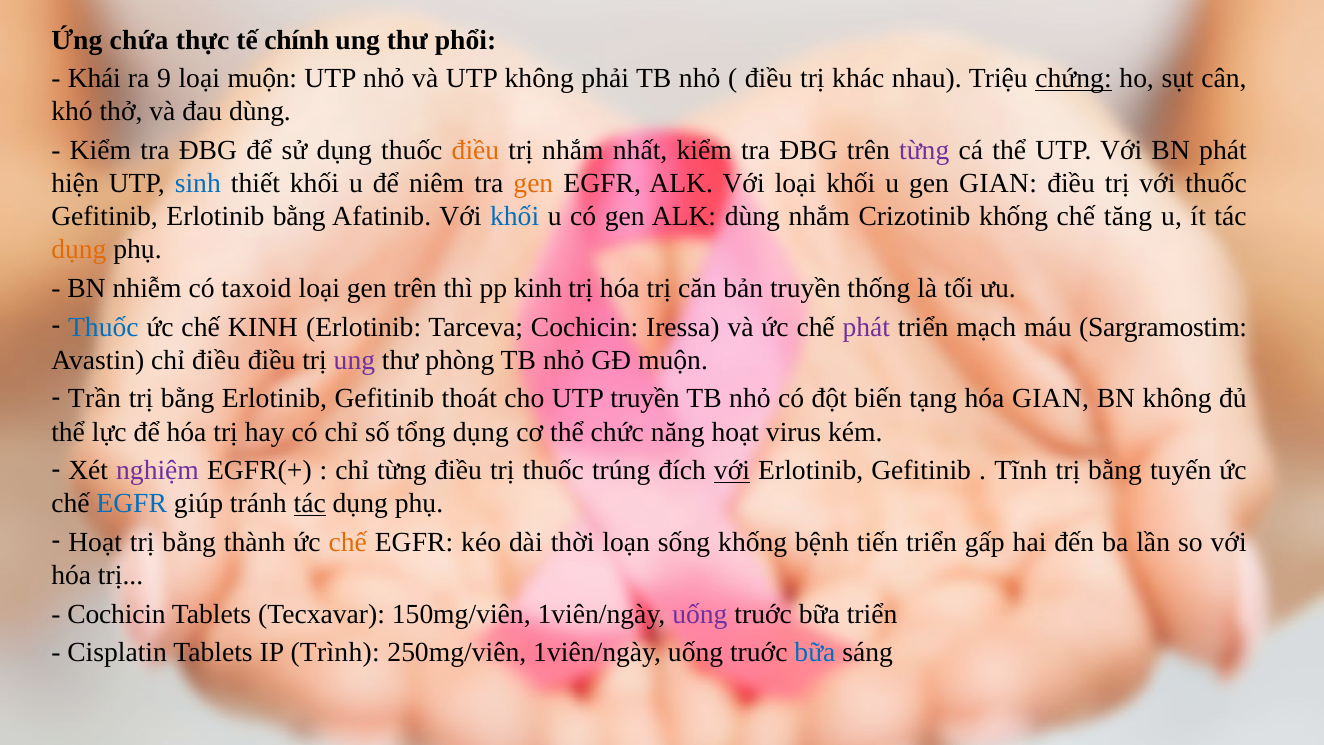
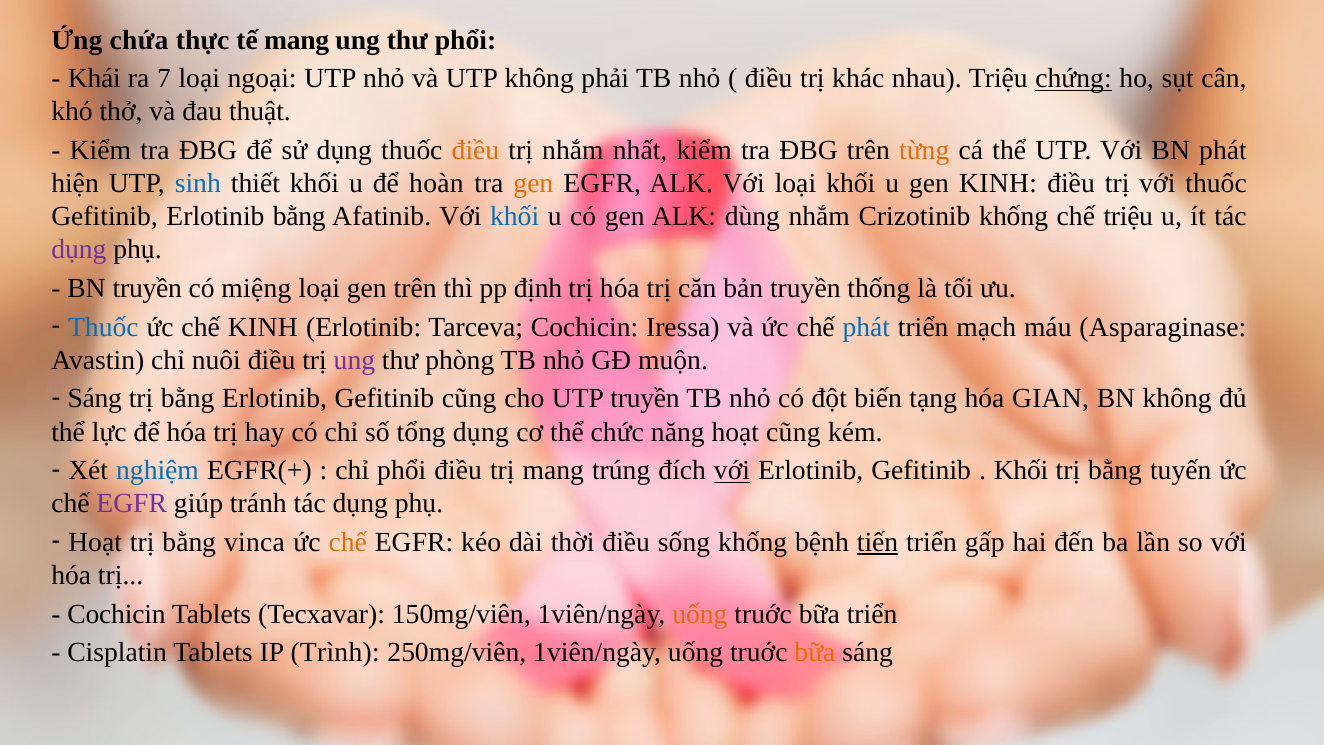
tế chính: chính -> mang (297, 40)
9: 9 -> 7 (164, 79)
loại muộn: muộn -> ngoại (262, 79)
đau dùng: dùng -> thuật (260, 112)
từng colour: purple -> orange (924, 150)
niêm: niêm -> hoàn (436, 183)
gen GIAN: GIAN -> KINH (998, 183)
chế tăng: tăng -> triệu (1128, 217)
dụng colour: orange -> purple (79, 250)
BN nhiễm: nhiễm -> truyền (147, 288)
taxoid: taxoid -> miệng (256, 288)
pp kinh: kinh -> định (538, 288)
phát colour: purple -> blue (866, 327)
Sargramostim: Sargramostim -> Asparaginase (1163, 327)
chỉ điều: điều -> nuôi (216, 360)
Trần: Trần -> Sáng (95, 399)
Gefitinib thoát: thoát -> cũng (469, 399)
hoạt virus: virus -> cũng (793, 432)
nghiệm colour: purple -> blue (158, 470)
chỉ từng: từng -> phổi (402, 470)
trị thuốc: thuốc -> mang (553, 470)
Tĩnh: Tĩnh -> Khối (1021, 470)
EGFR colour: blue -> purple (132, 504)
tác underline: present -> none (310, 504)
thành: thành -> vinca (255, 542)
thời loạn: loạn -> điều (626, 542)
tiến underline: none -> present (878, 542)
uống colour: purple -> orange (700, 614)
bữa colour: blue -> orange (815, 653)
